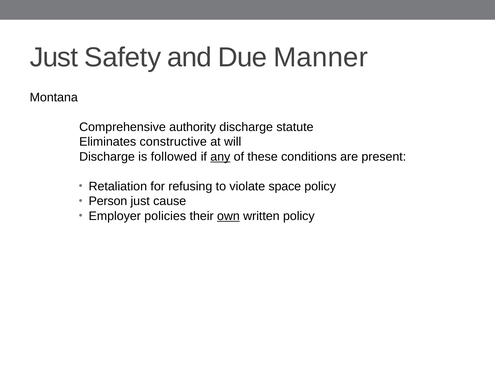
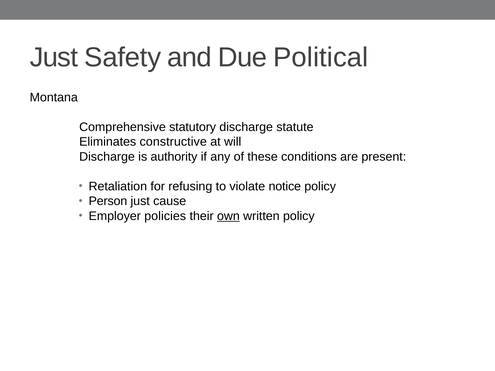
Manner: Manner -> Political (321, 58)
authority: authority -> statutory (193, 127)
followed: followed -> authority (174, 157)
any underline: present -> none (220, 157)
space: space -> notice (285, 186)
